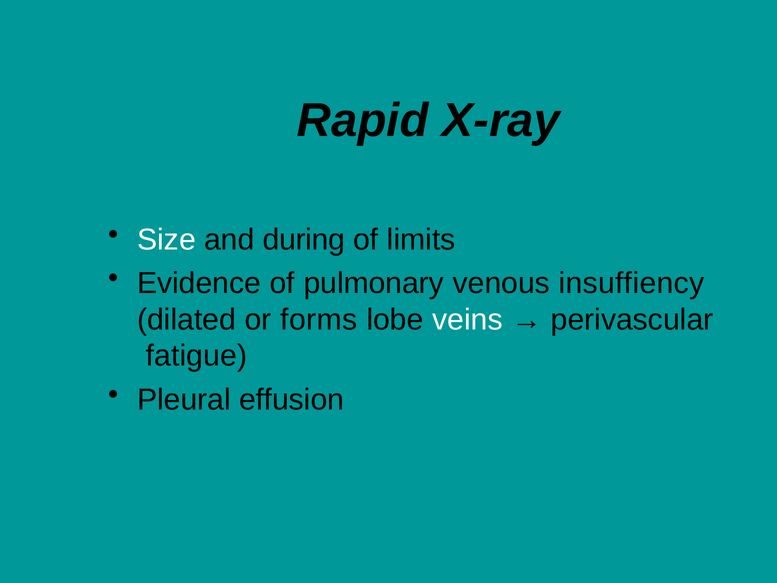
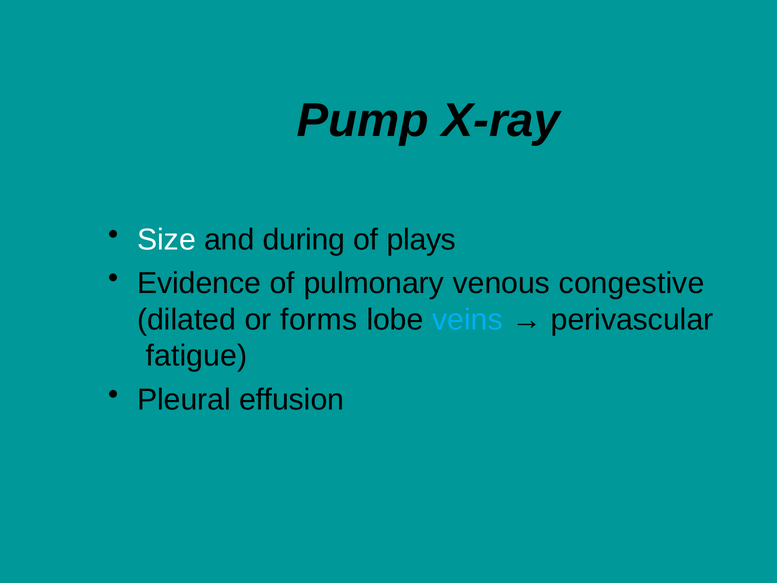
Rapid: Rapid -> Pump (363, 120)
limits: limits -> plays (421, 240)
insuffiency: insuffiency -> congestive (632, 283)
veins colour: white -> light blue (468, 320)
